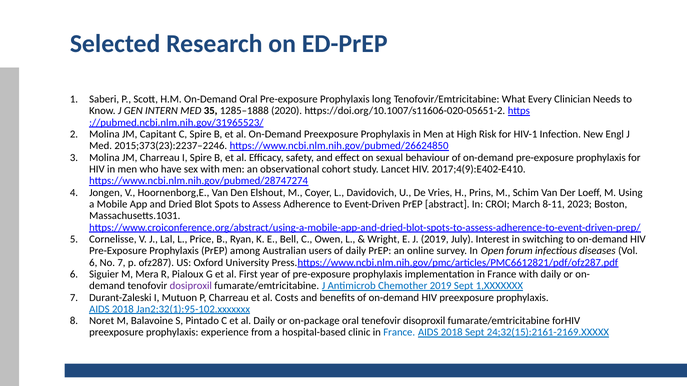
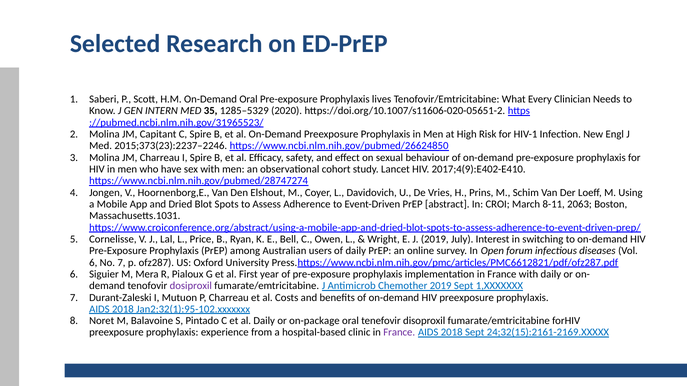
long: long -> lives (382, 99)
1285–1888: 1285–1888 -> 1285–5329 (244, 111)
2023: 2023 -> 2063 (580, 205)
France colour: blue -> purple (399, 333)
